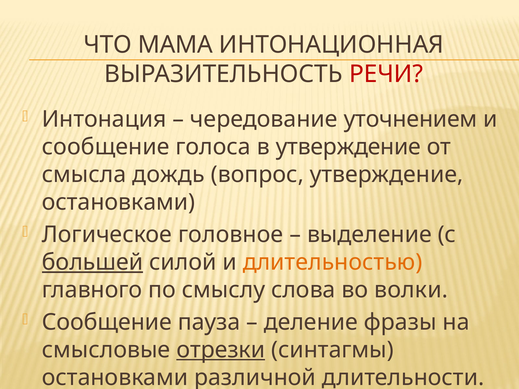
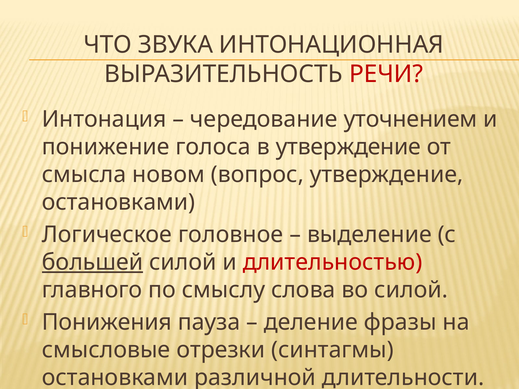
МАМА: МАМА -> ЗВУКА (175, 45)
сообщение: сообщение -> понижение (106, 147)
дождь: дождь -> новом (169, 175)
длительностью colour: orange -> red (333, 262)
во волки: волки -> силой (411, 290)
Сообщение: Сообщение -> Понижения (107, 322)
отрезки underline: present -> none (221, 350)
